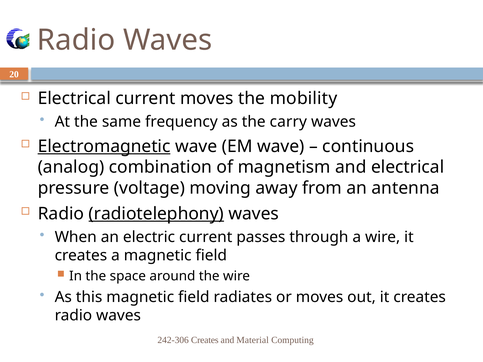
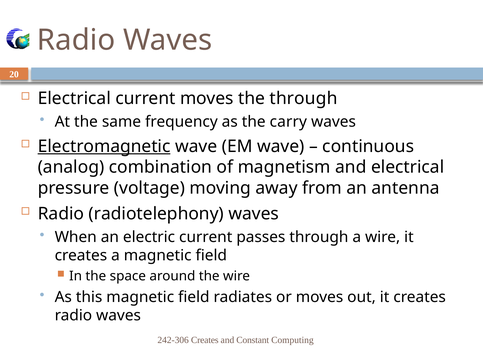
the mobility: mobility -> through (304, 99)
radiotelephony underline: present -> none (156, 214)
Material: Material -> Constant (253, 340)
